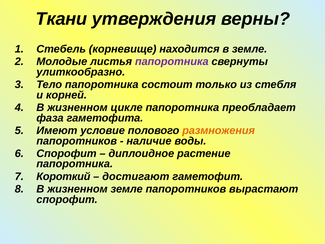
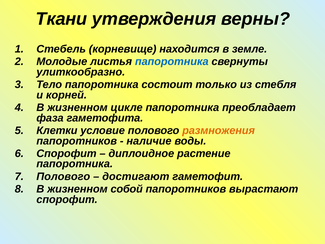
папоротника colour: purple -> blue (172, 61)
Имеют: Имеют -> Клетки (57, 130)
Короткий: Короткий -> Полового (63, 176)
жизненном земле: земле -> собой (127, 189)
